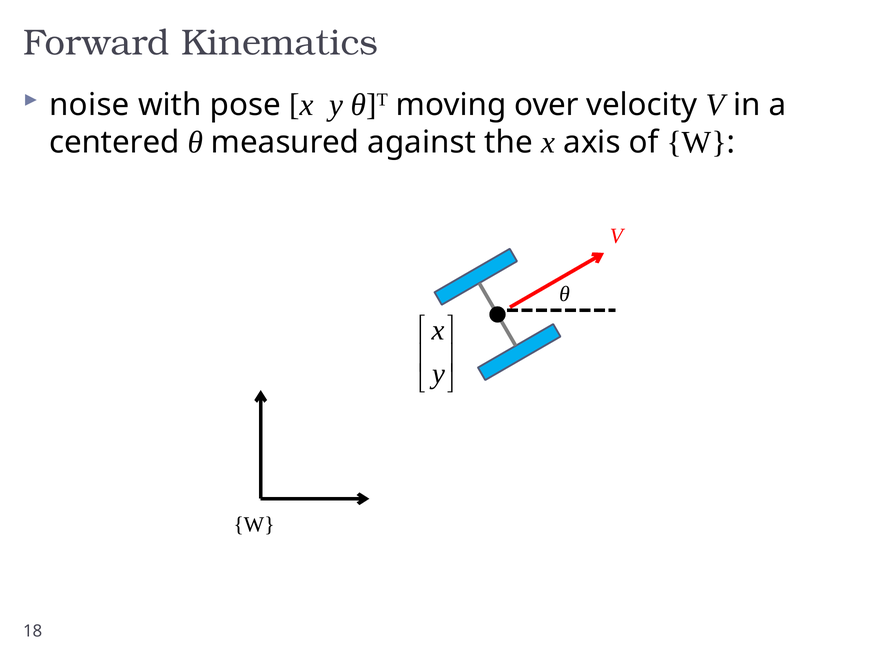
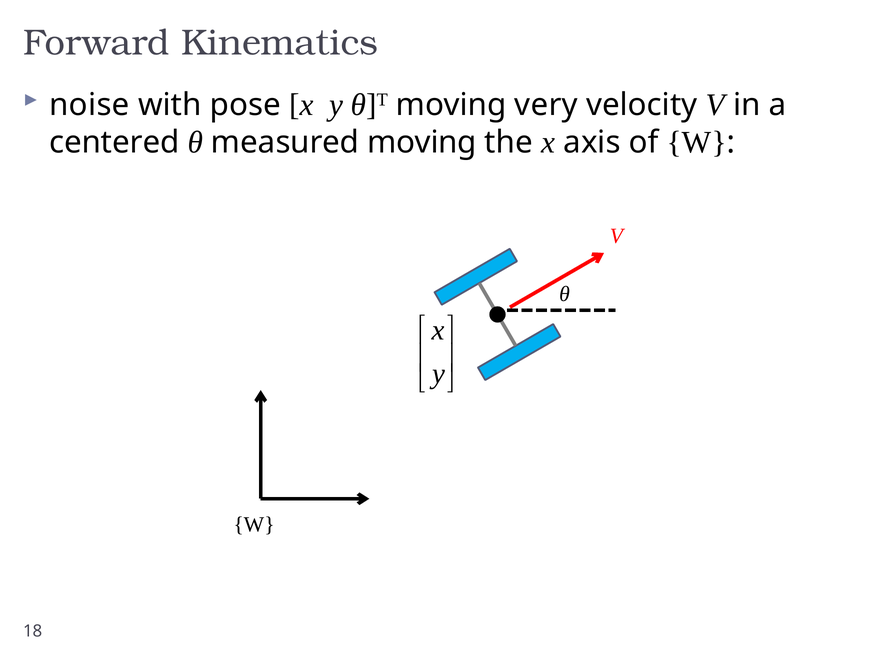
over: over -> very (546, 105)
measured against: against -> moving (422, 143)
